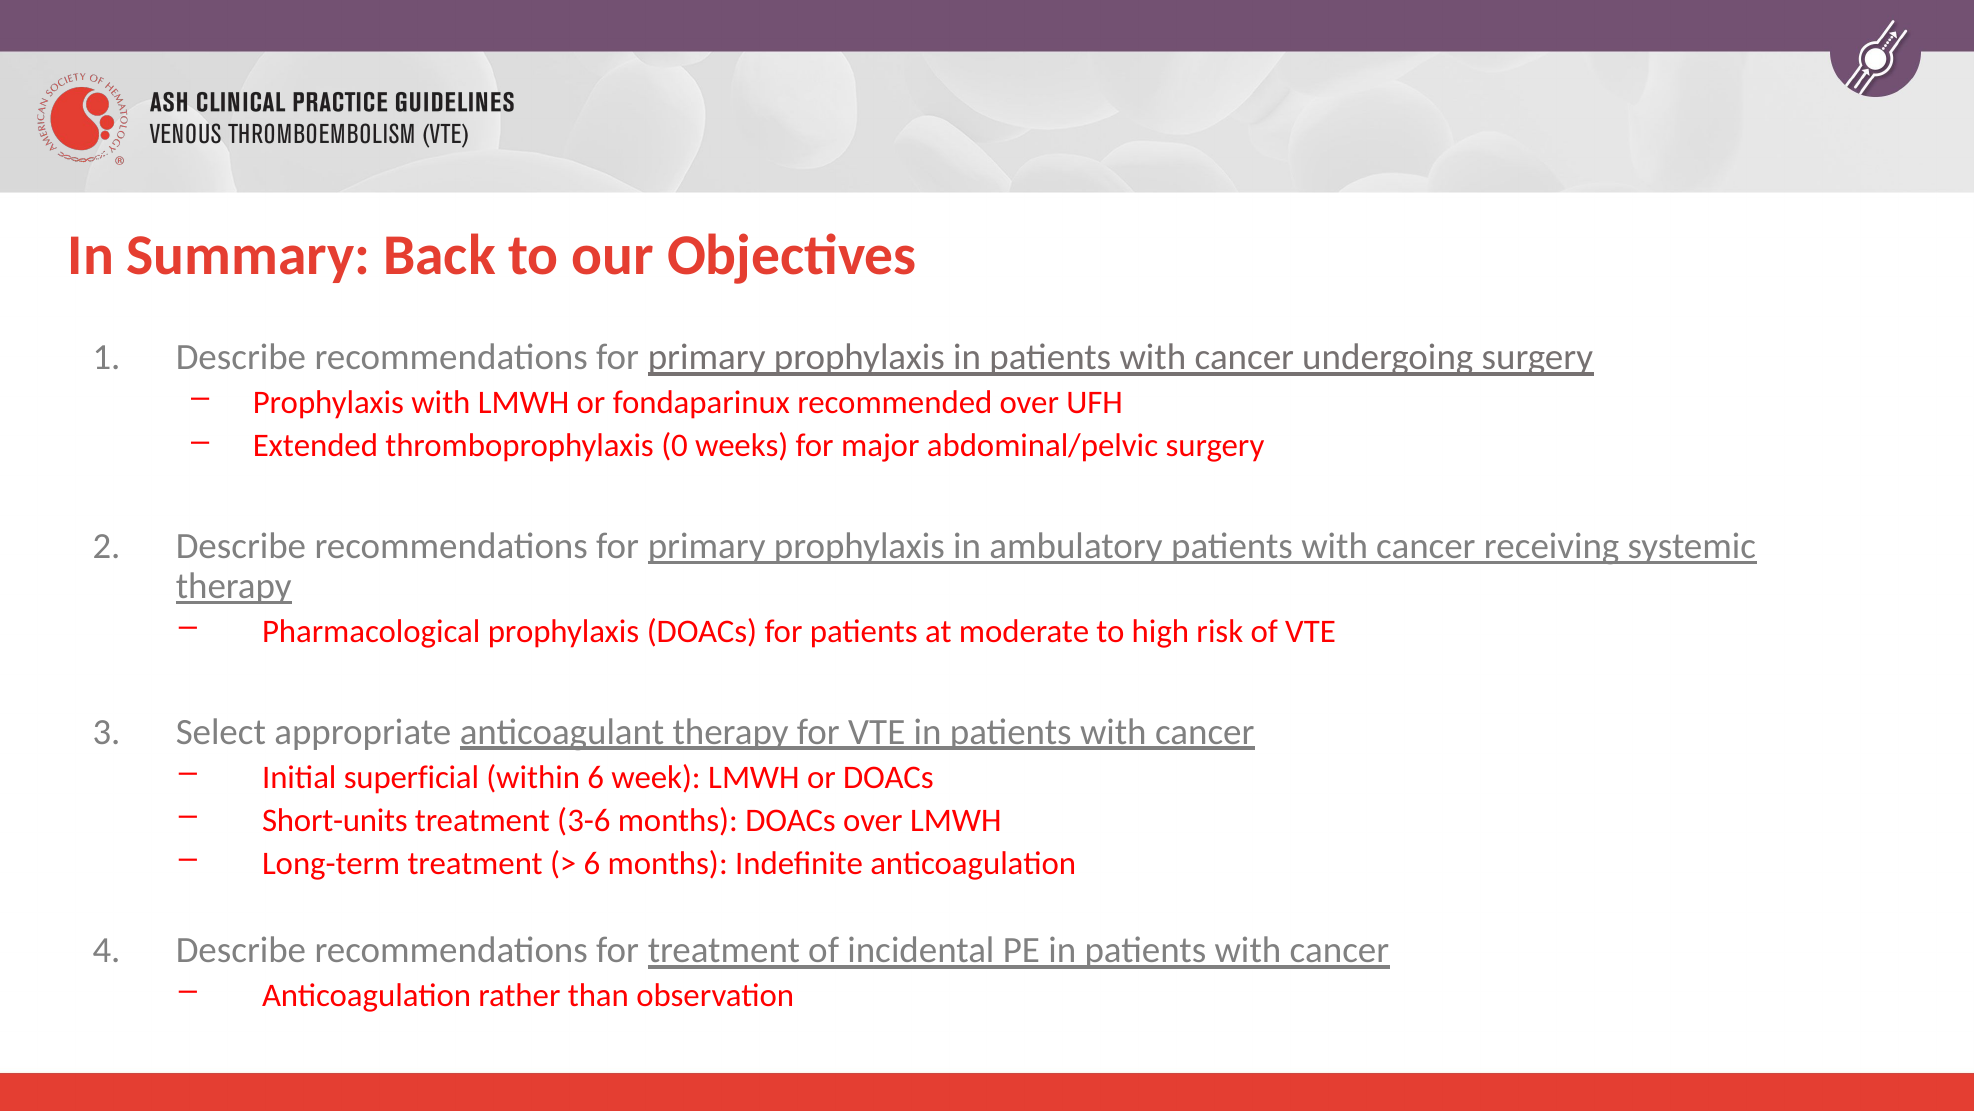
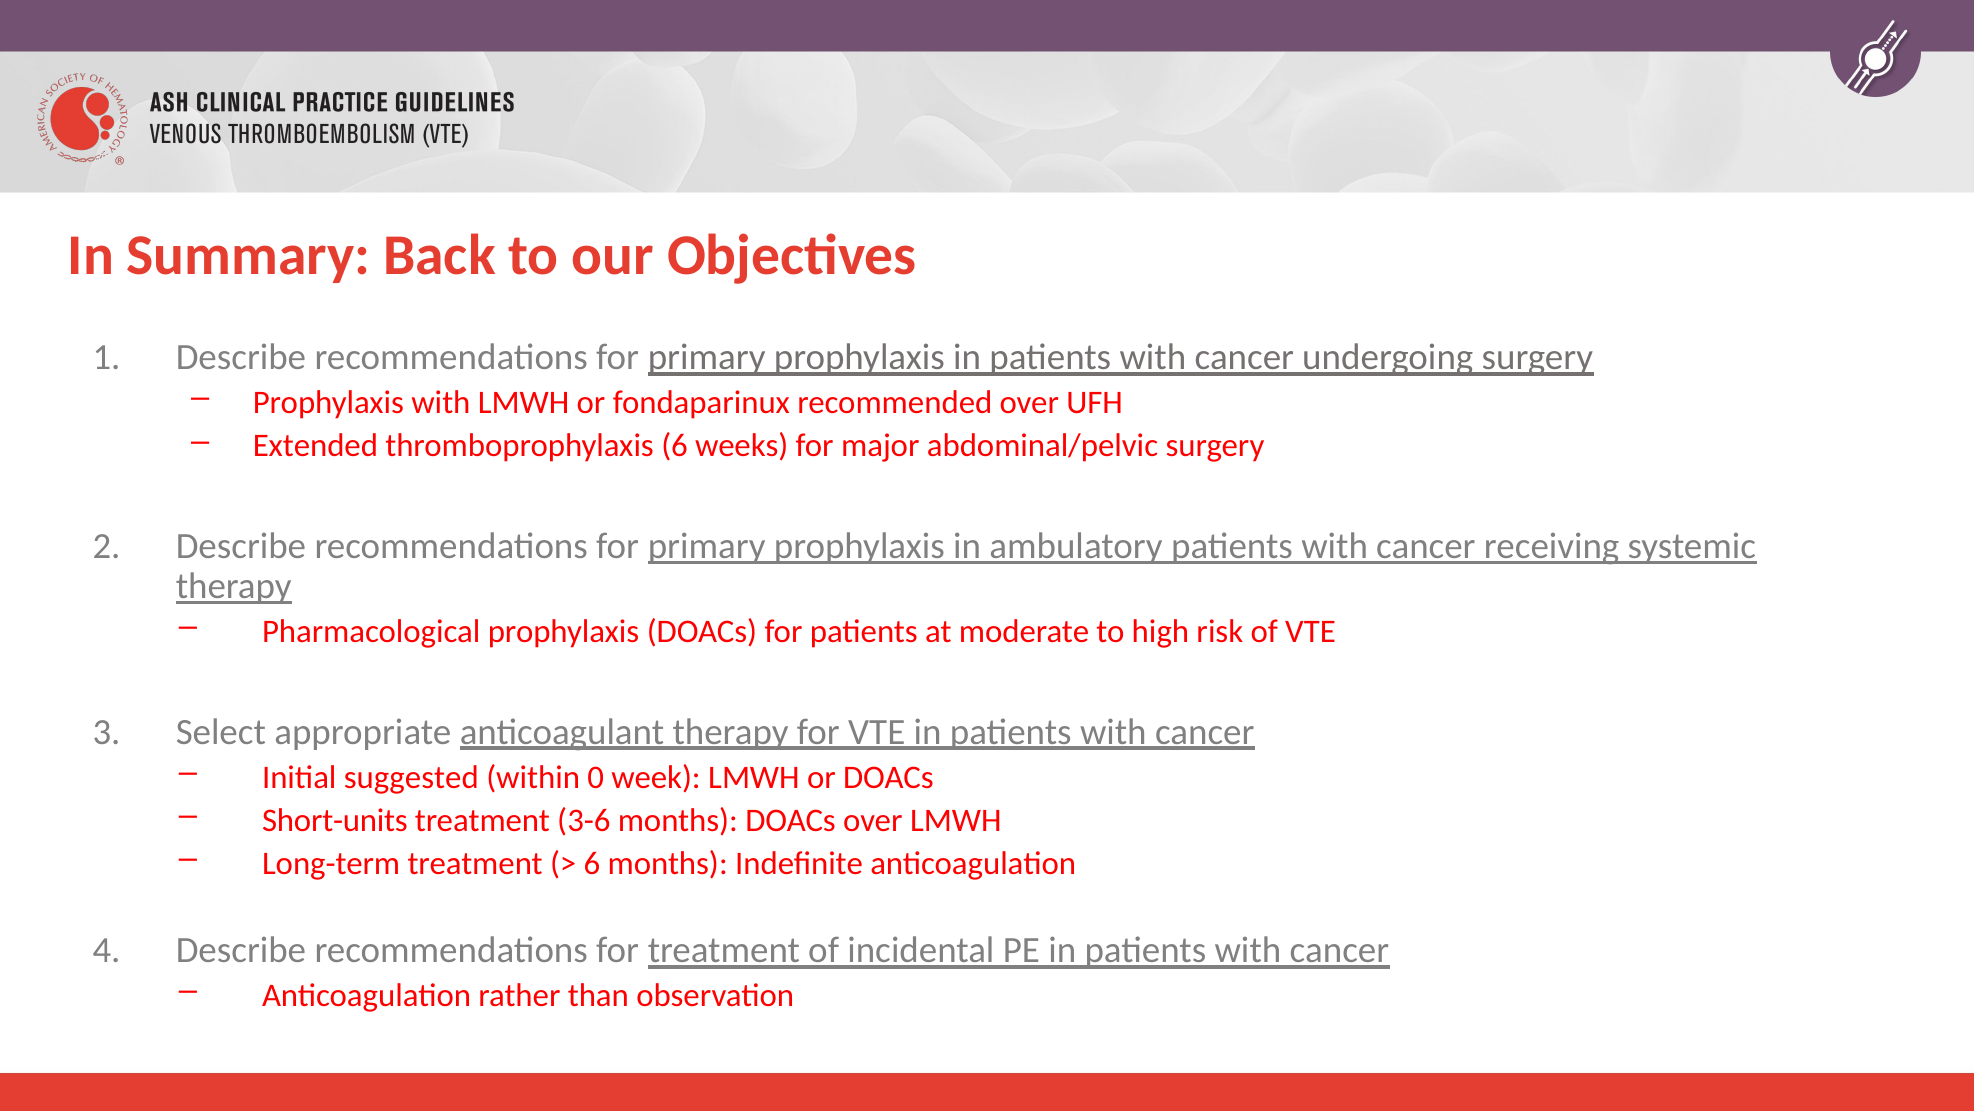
thromboprophylaxis 0: 0 -> 6 (675, 446)
superficial: superficial -> suggested (411, 777)
within 6: 6 -> 0 (596, 777)
